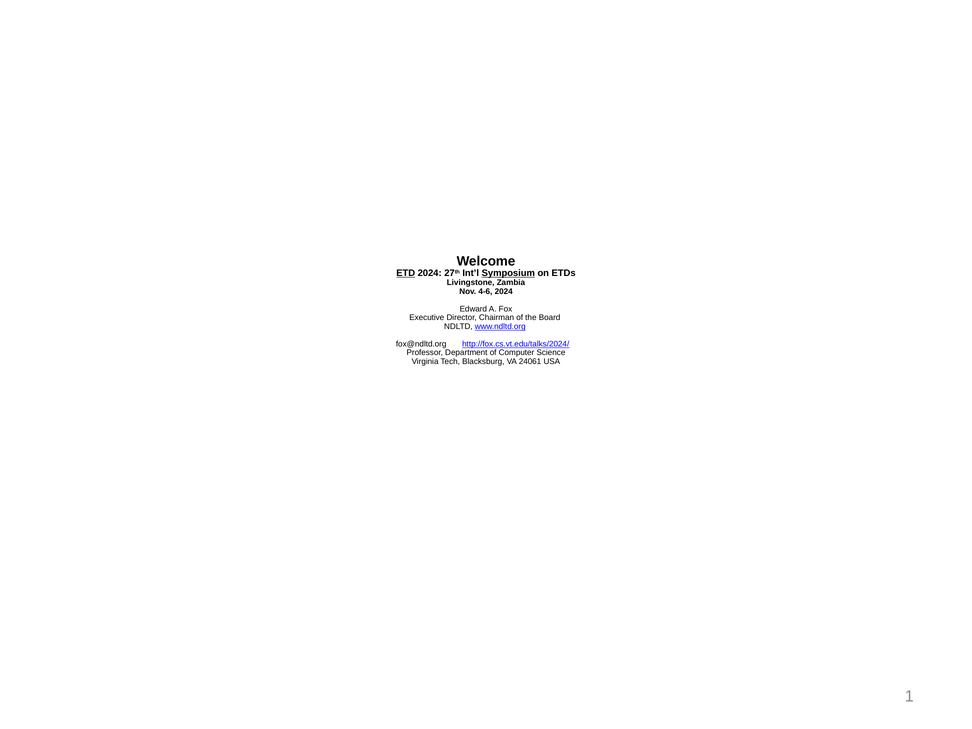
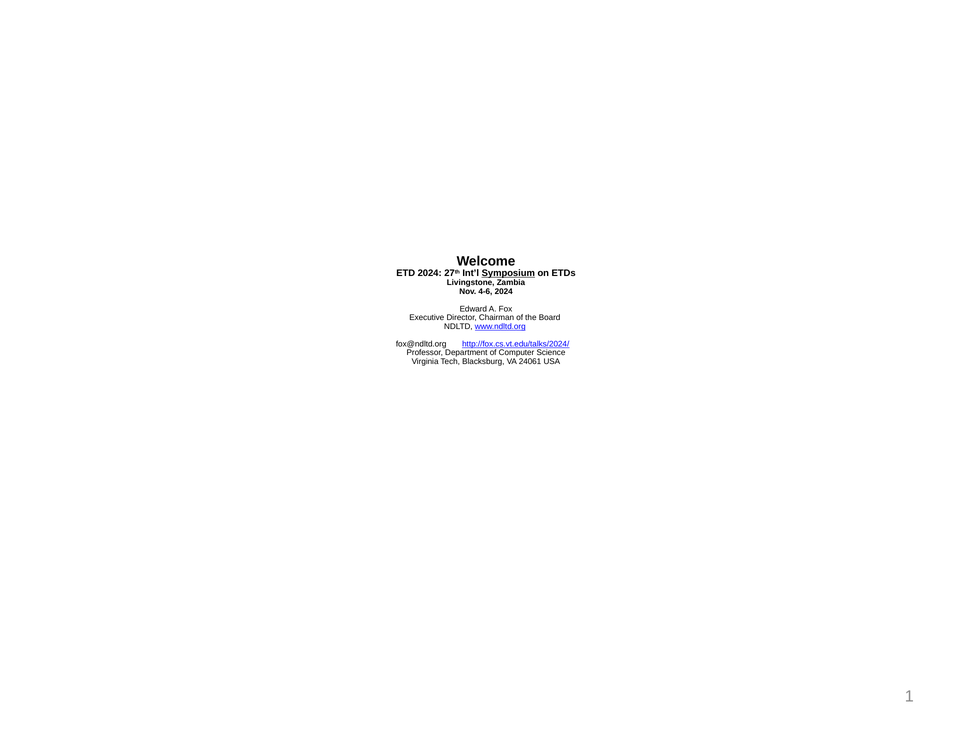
ETD underline: present -> none (406, 273)
